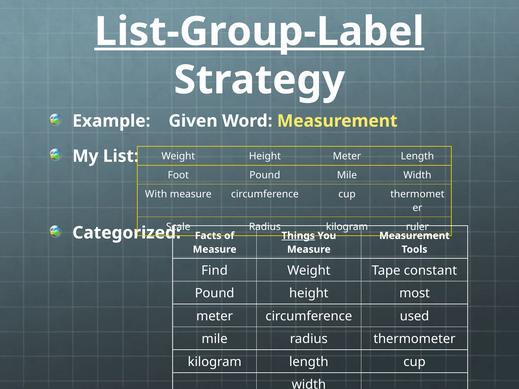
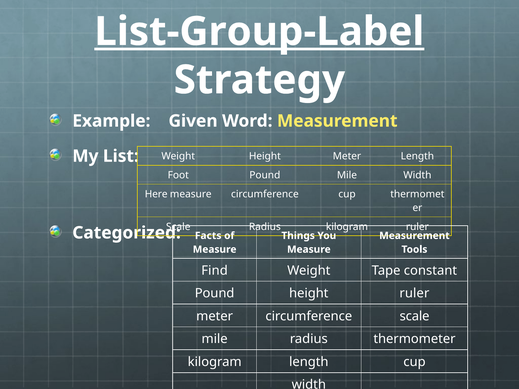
With: With -> Here (156, 194)
Things underline: present -> none (298, 236)
height most: most -> ruler (414, 293)
circumference used: used -> scale (415, 316)
